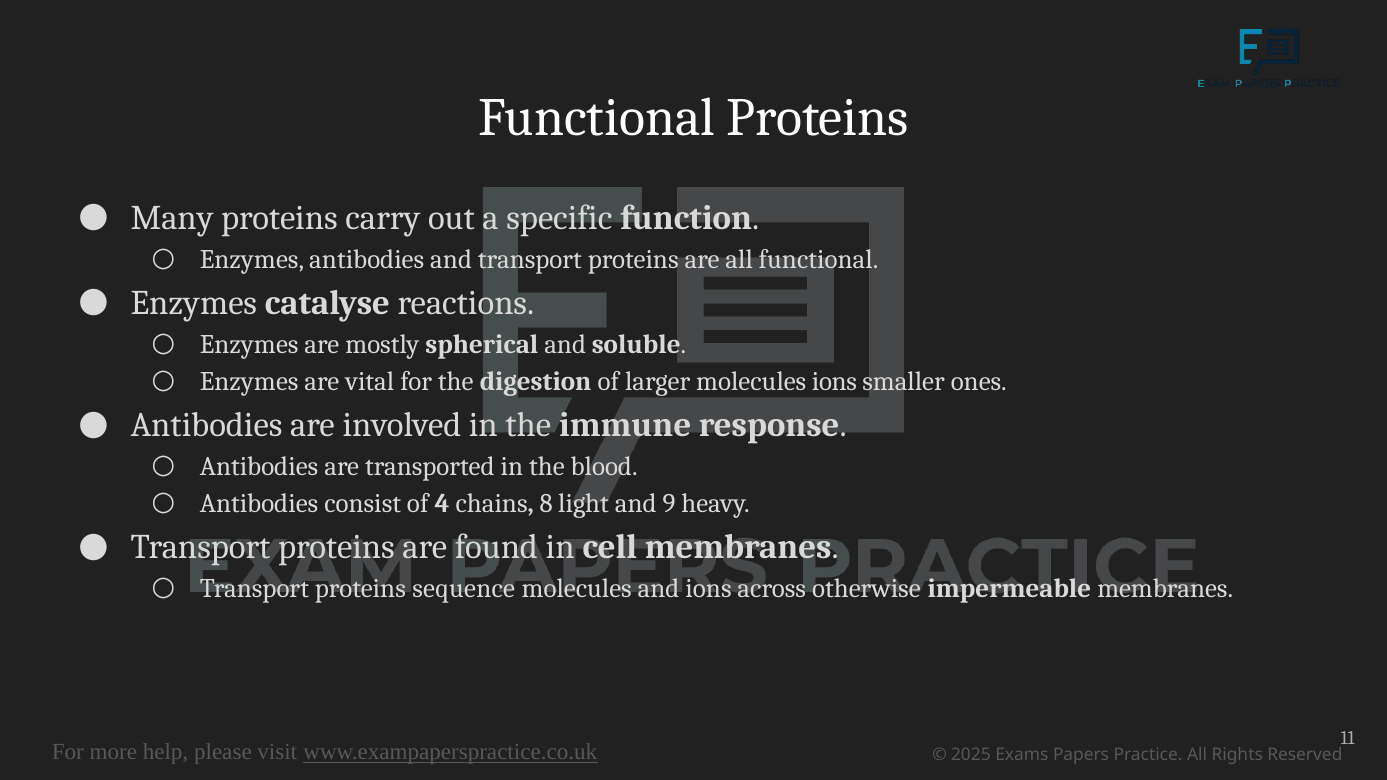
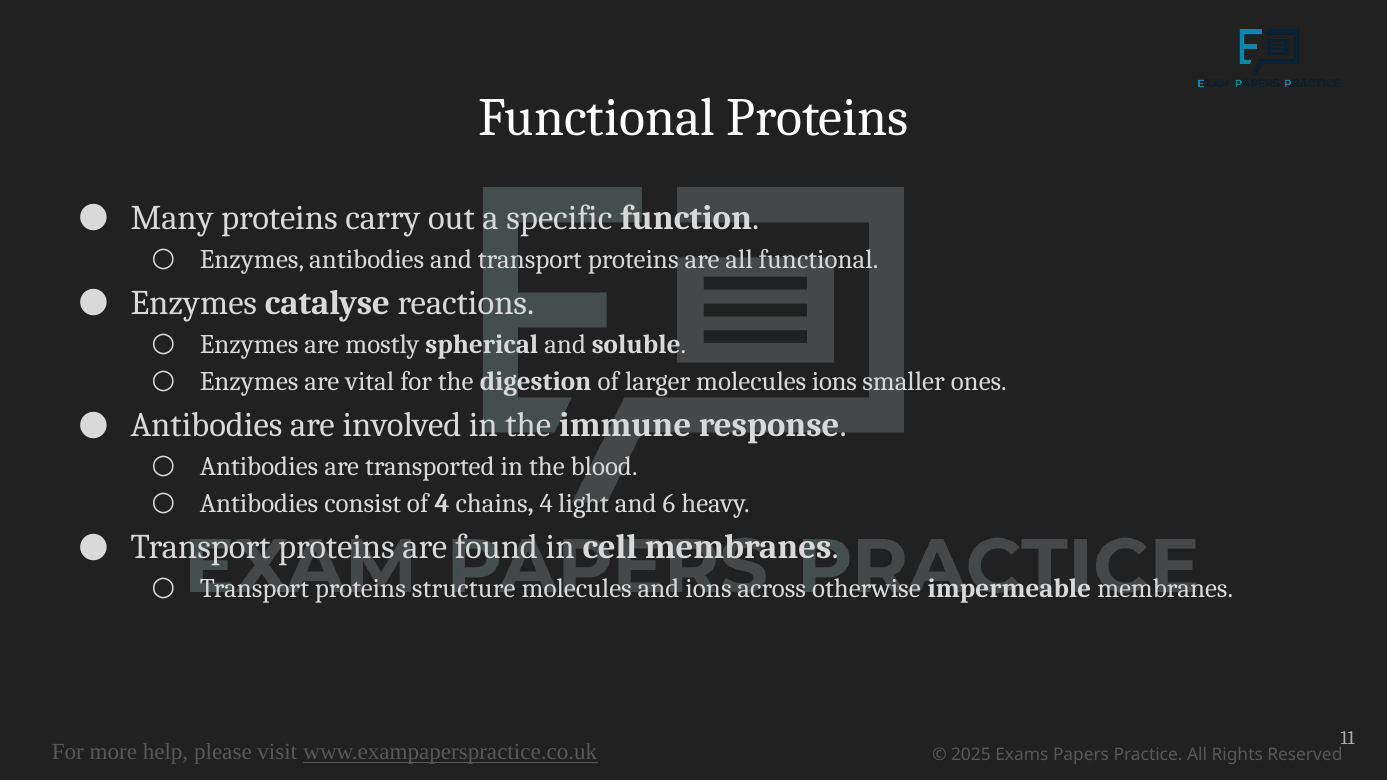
chains 8: 8 -> 4 (546, 504)
9: 9 -> 6 (669, 504)
sequence: sequence -> structure (464, 589)
